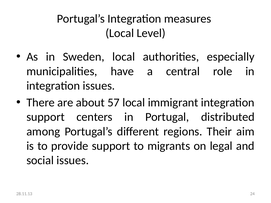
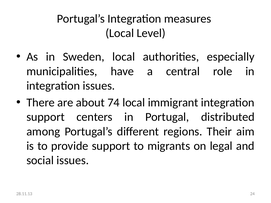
57: 57 -> 74 (114, 103)
